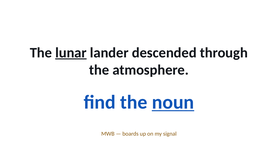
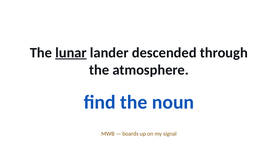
noun underline: present -> none (173, 102)
